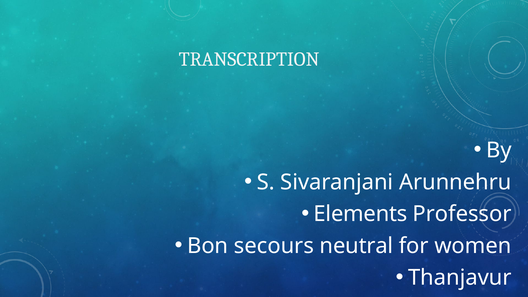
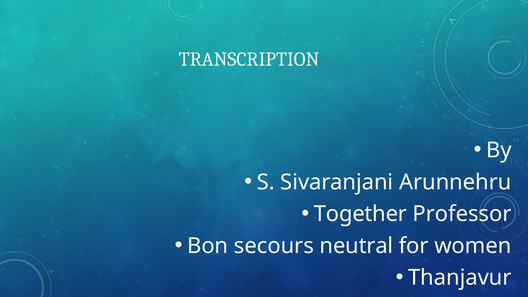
Elements: Elements -> Together (360, 214)
